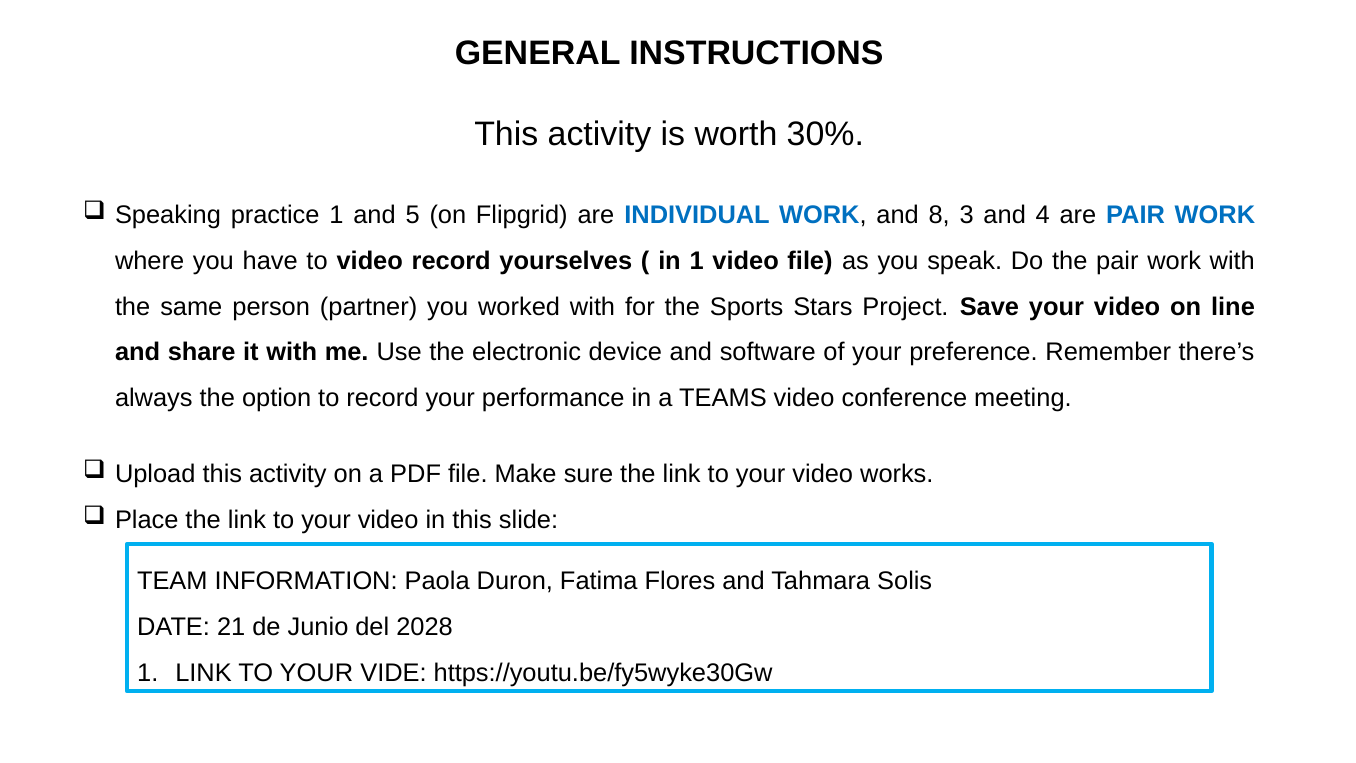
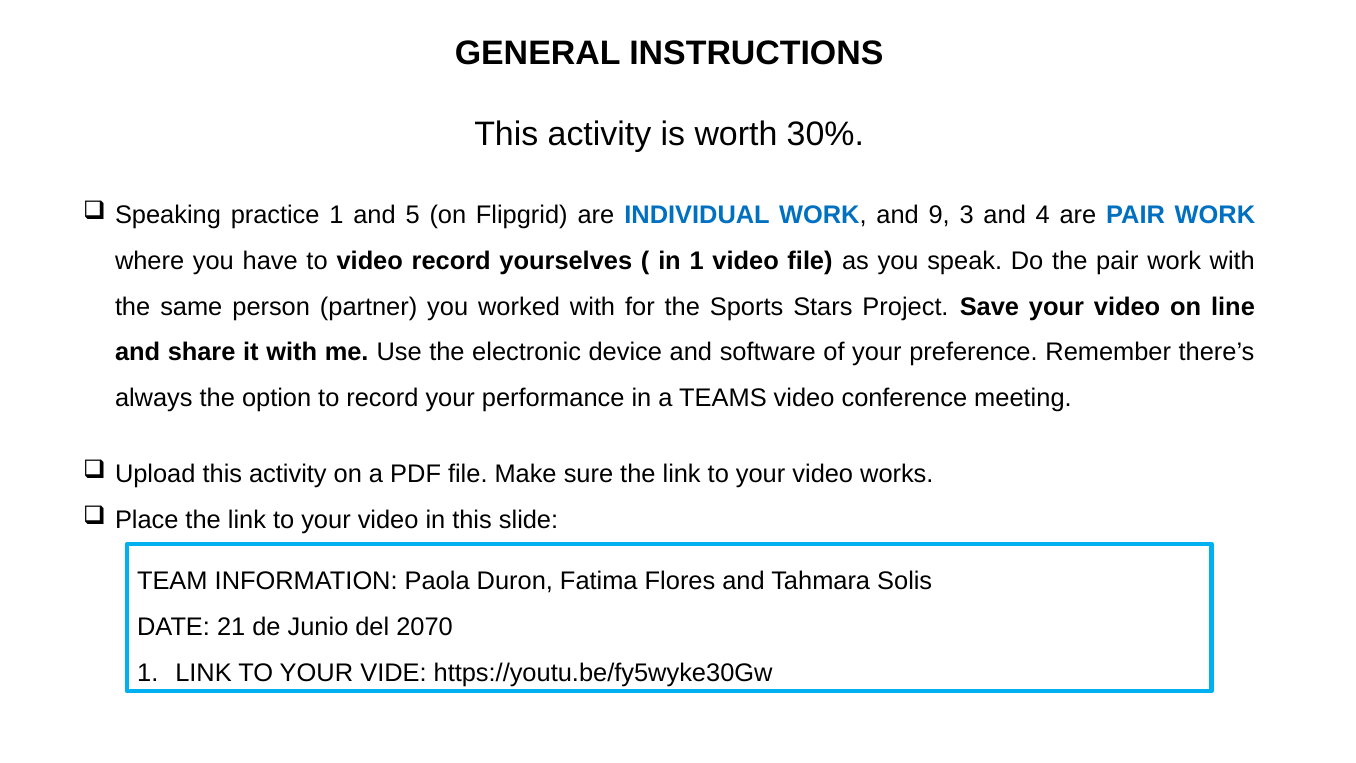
8: 8 -> 9 (939, 215)
2028: 2028 -> 2070 (425, 627)
